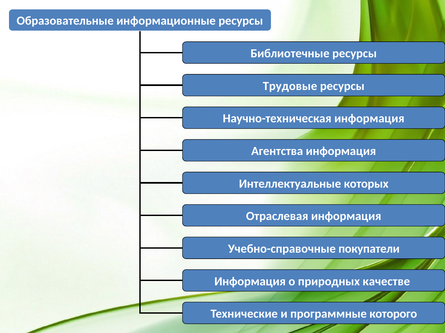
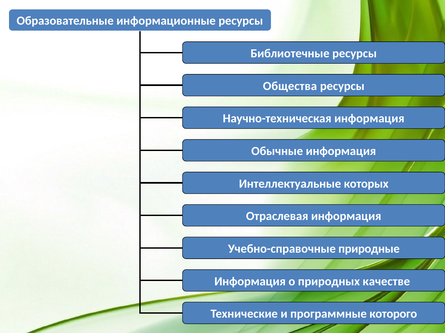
Трудовые: Трудовые -> Общества (290, 86)
Агентства: Агентства -> Обычные (277, 152)
покупатели: покупатели -> природные (369, 249)
